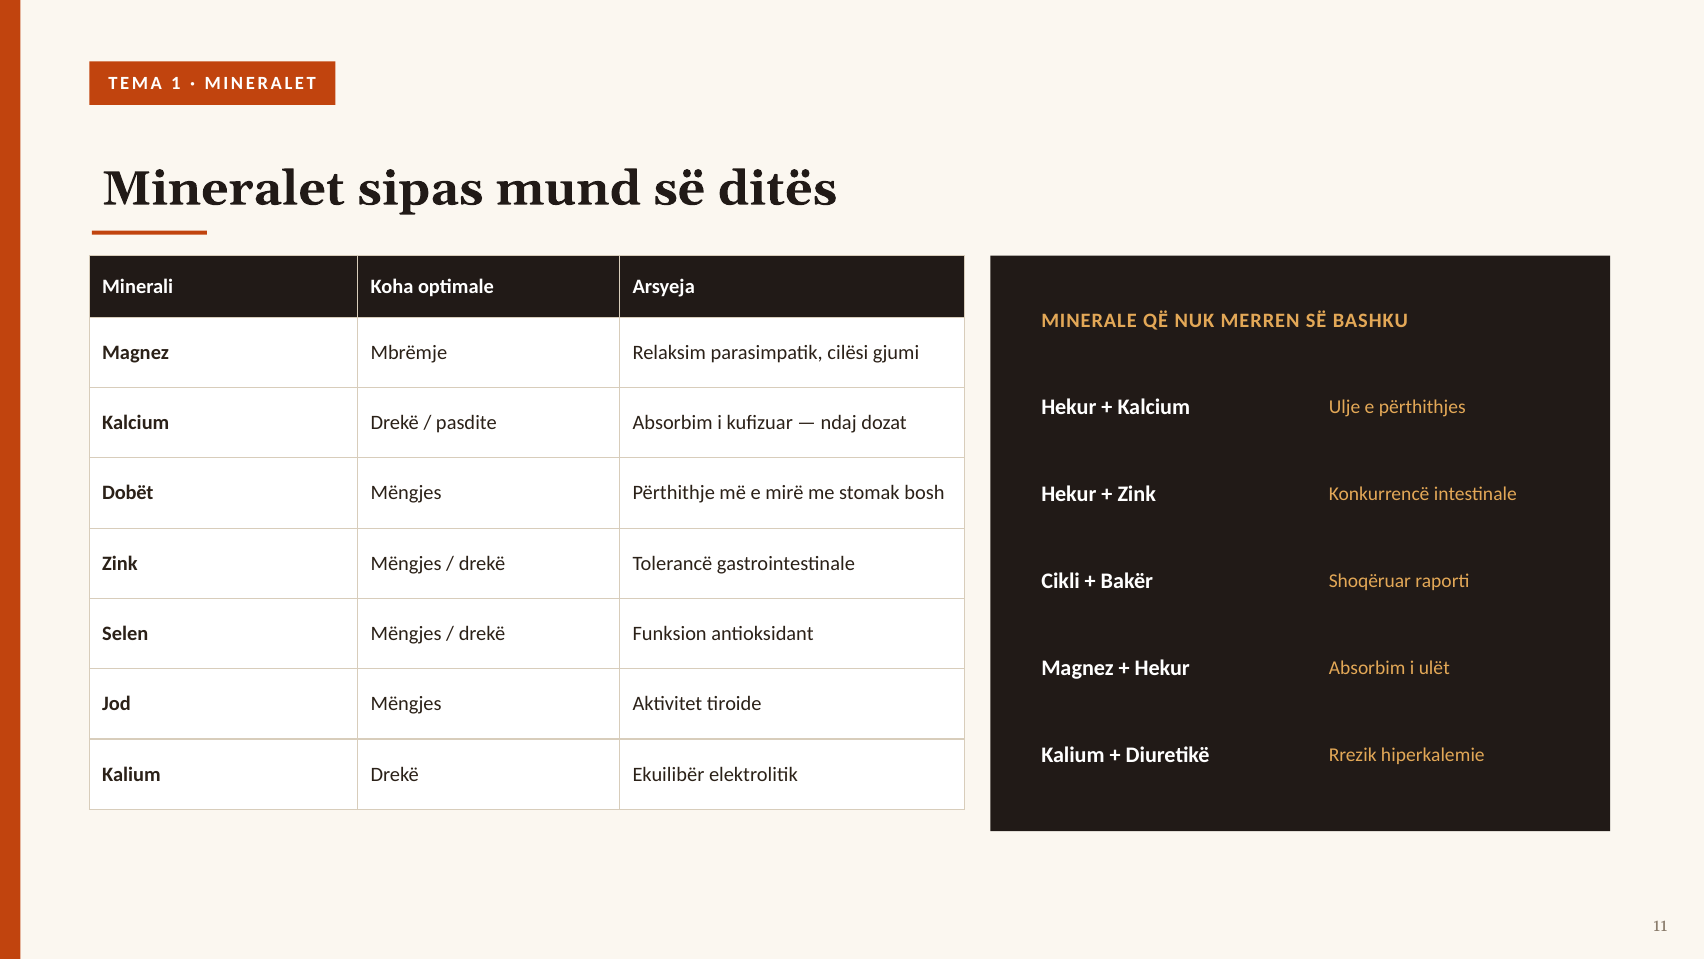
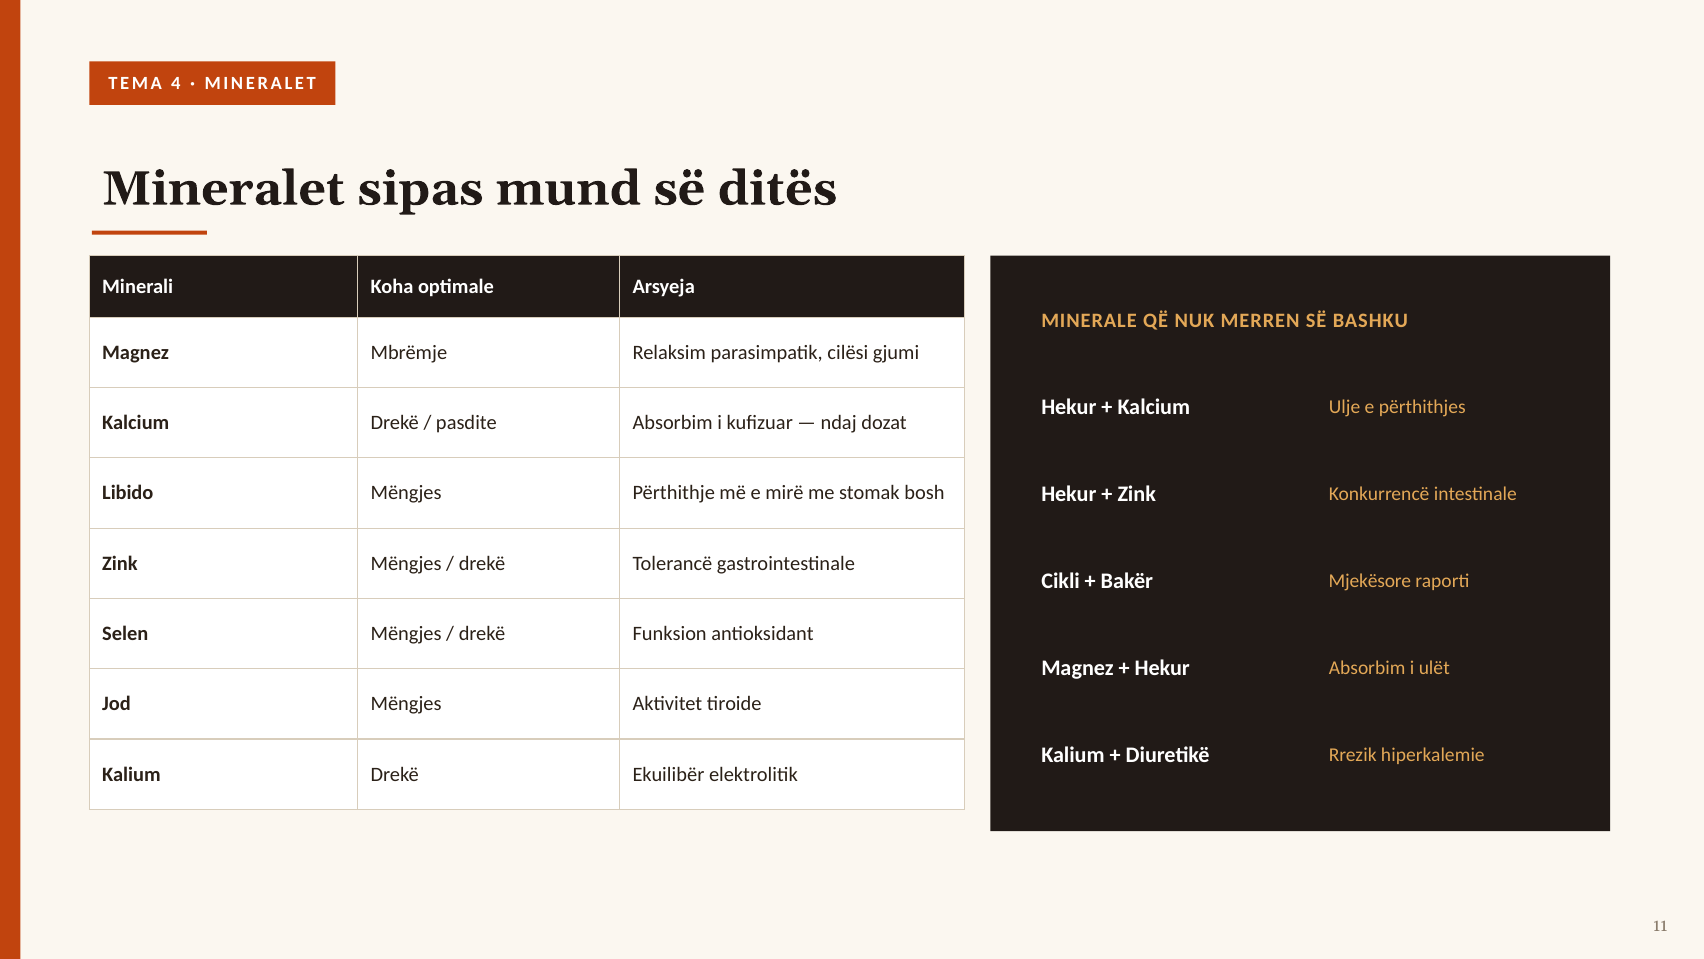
1: 1 -> 4 (176, 83)
Dobët: Dobët -> Libido (128, 493)
Shoqëruar: Shoqëruar -> Mjekësore (1370, 581)
